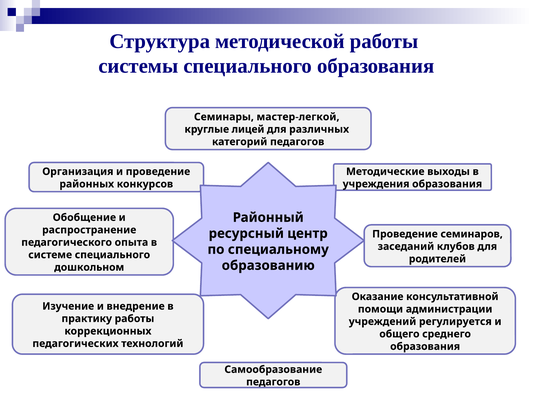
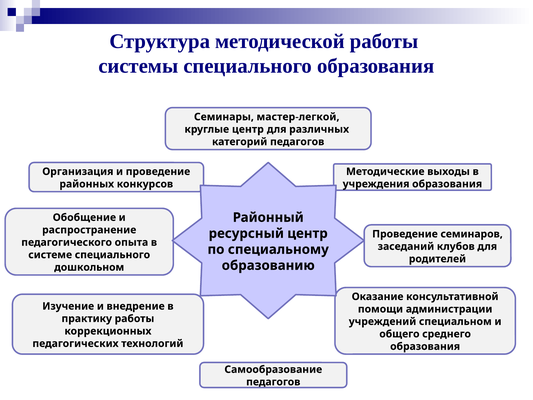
круглые лицей: лицей -> центр (248, 129)
регулируется: регулируется -> специальном (455, 321)
